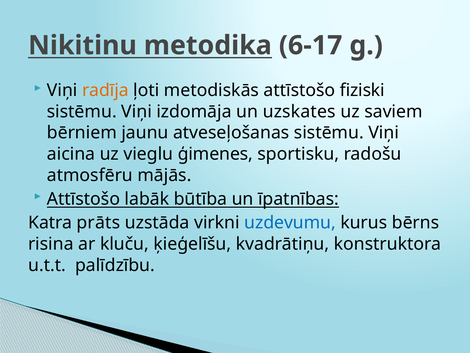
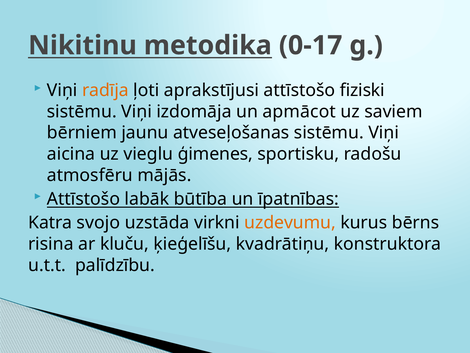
6-17: 6-17 -> 0-17 (311, 45)
metodiskās: metodiskās -> aprakstījusi (211, 90)
uzskates: uzskates -> apmācot (299, 111)
prāts: prāts -> svojo (98, 223)
uzdevumu colour: blue -> orange (290, 223)
